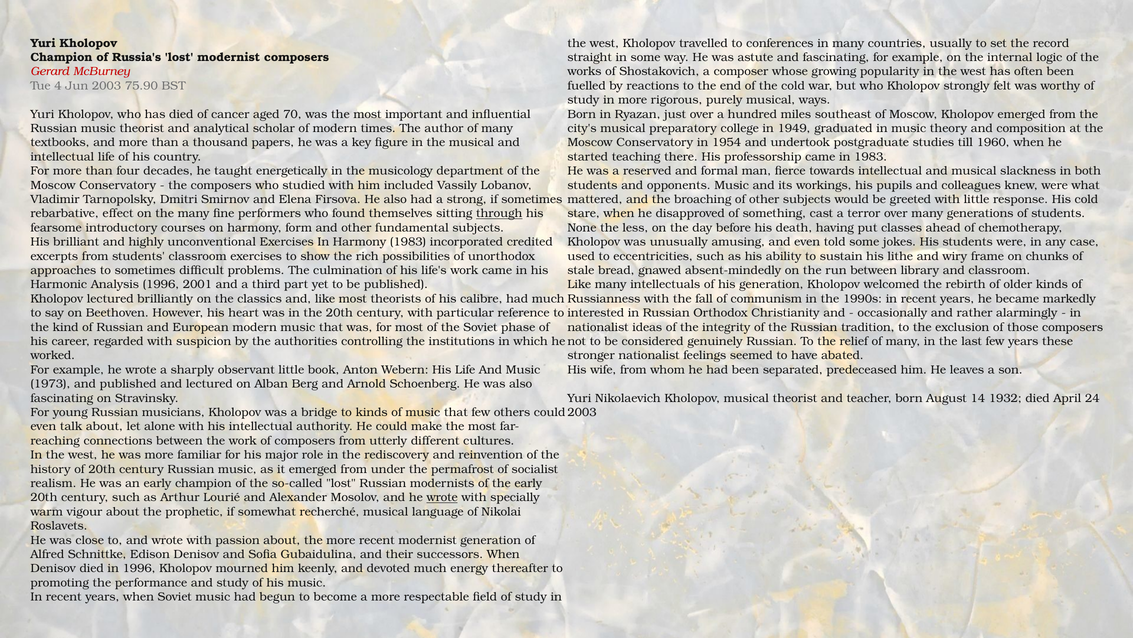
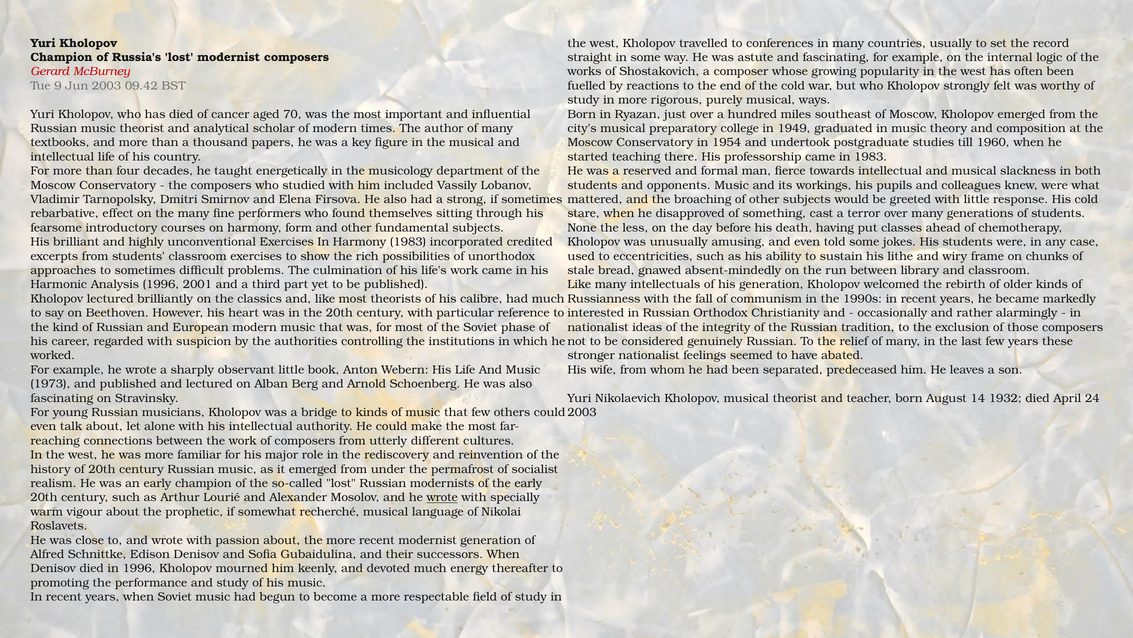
4: 4 -> 9 (58, 86)
75.90: 75.90 -> 09.42 (141, 86)
through underline: present -> none (499, 213)
